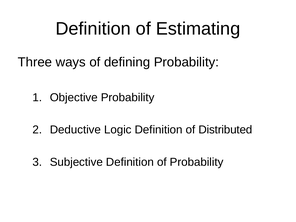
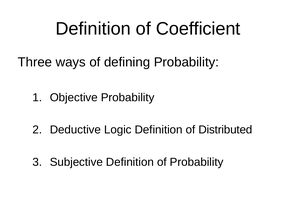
Estimating: Estimating -> Coefficient (198, 29)
